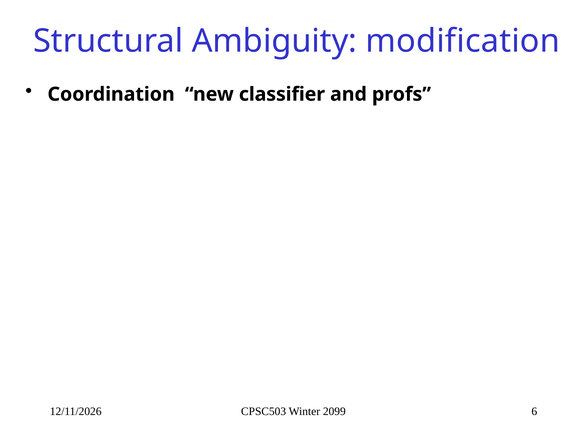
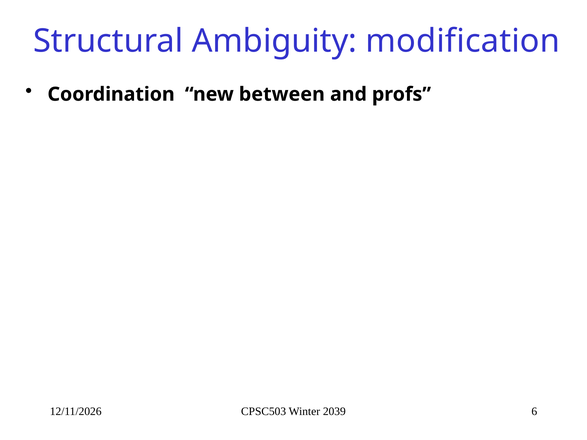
classifier: classifier -> between (282, 94)
2099: 2099 -> 2039 (334, 412)
